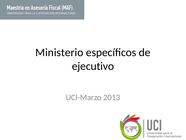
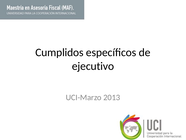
Ministerio: Ministerio -> Cumplidos (59, 52)
